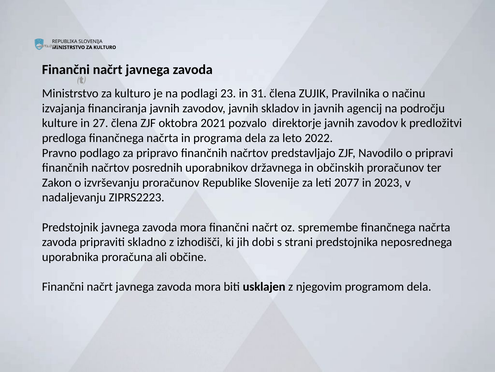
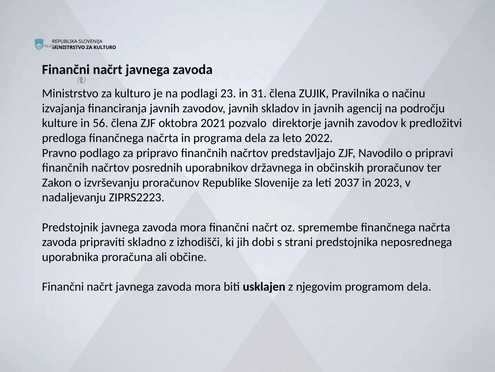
27: 27 -> 56 (100, 123)
2077: 2077 -> 2037 (347, 182)
